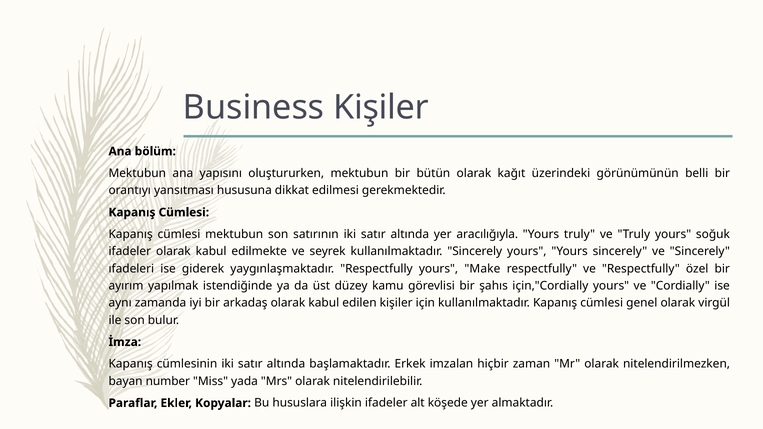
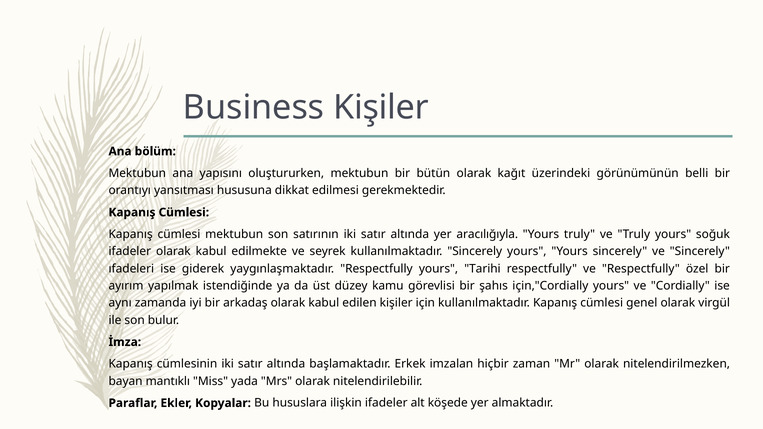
Make: Make -> Tarihi (483, 269)
number: number -> mantıklı (168, 381)
